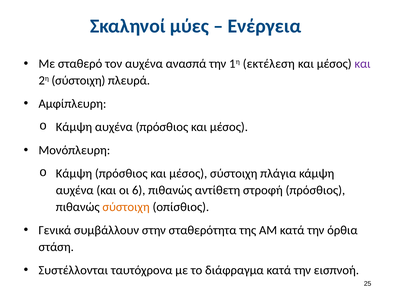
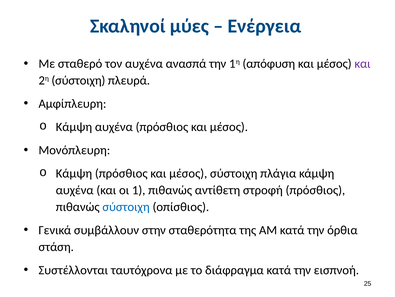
εκτέλεση: εκτέλεση -> απόφυση (269, 64)
6: 6 -> 1 (139, 190)
σύστοιχη colour: orange -> blue (126, 206)
